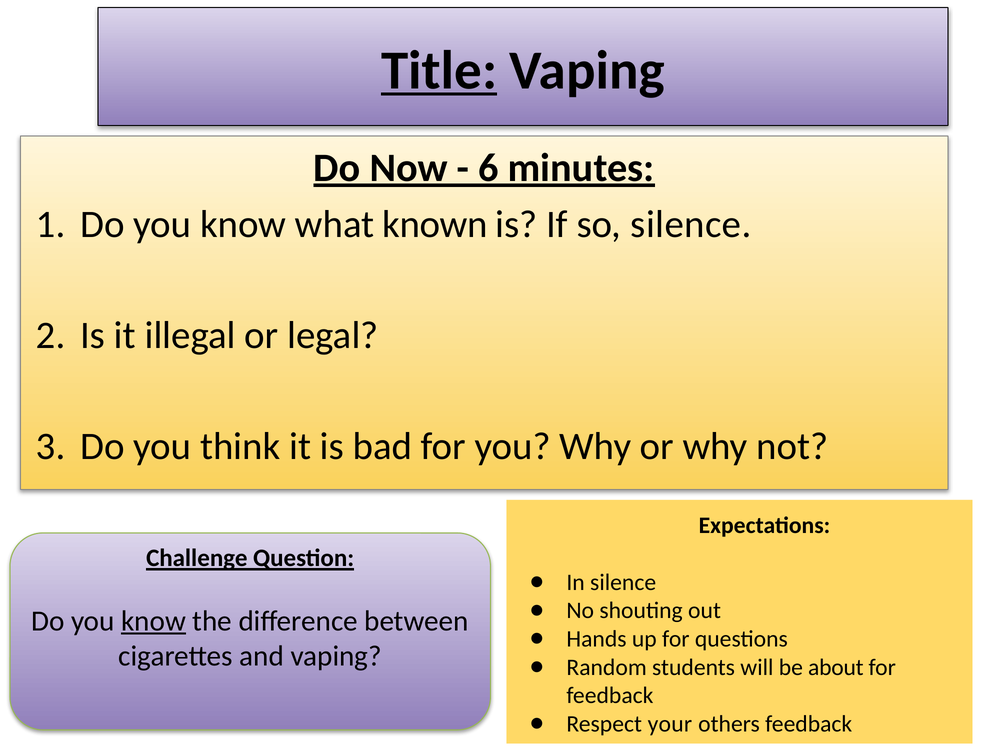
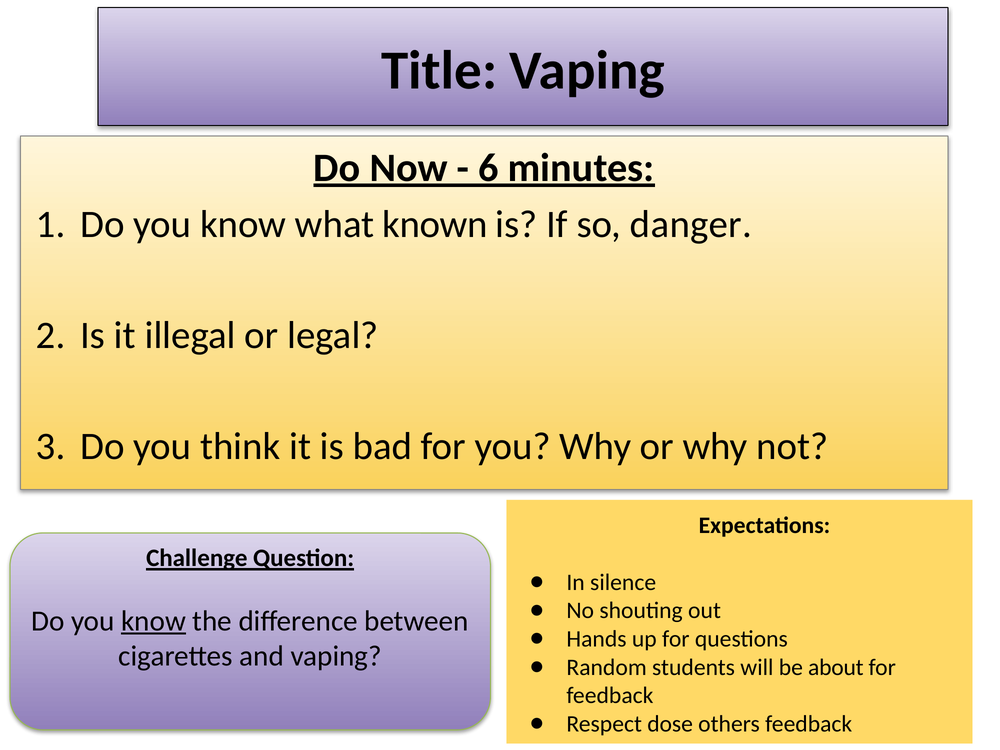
Title underline: present -> none (439, 70)
so silence: silence -> danger (691, 224)
your: your -> dose (670, 724)
